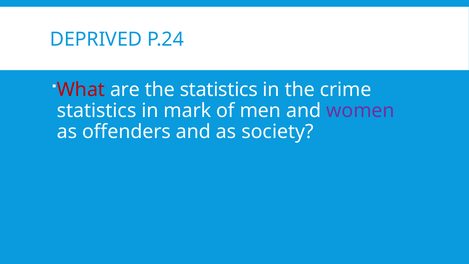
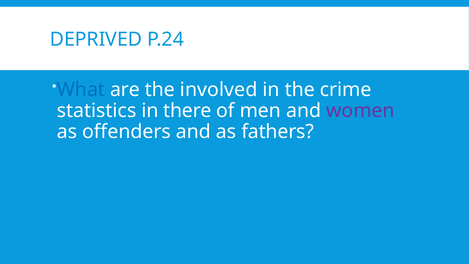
What colour: red -> blue (81, 90)
the statistics: statistics -> involved (219, 90)
mark: mark -> there (187, 111)
society: society -> fathers (278, 132)
